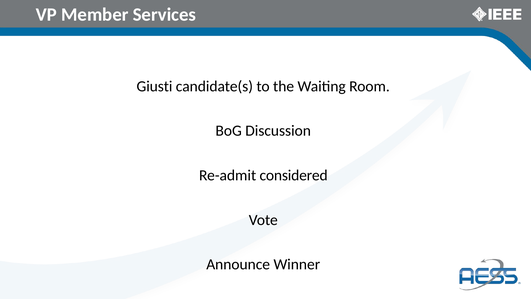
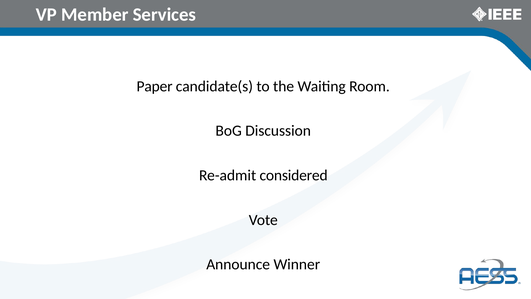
Giusti: Giusti -> Paper (155, 86)
